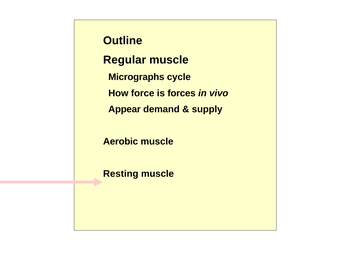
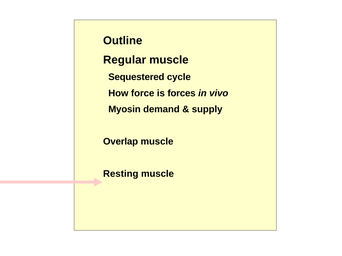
Micrographs: Micrographs -> Sequestered (136, 77)
Appear: Appear -> Myosin (124, 110)
Aerobic: Aerobic -> Overlap (121, 142)
